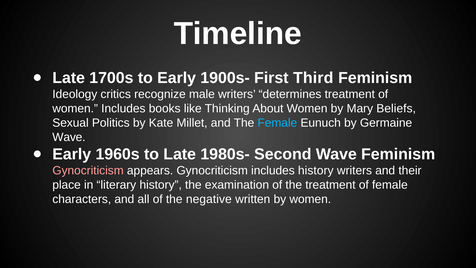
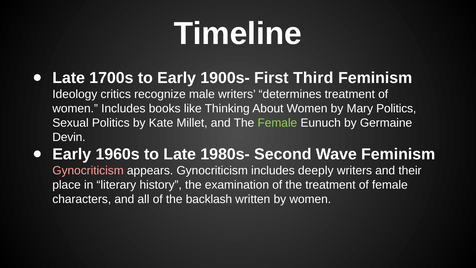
Mary Beliefs: Beliefs -> Politics (396, 109)
Female colour: light blue -> light green (277, 123)
Wave: Wave -> Devin (69, 137)
includes history: history -> deeply (316, 170)
negative: negative -> backlash (209, 199)
